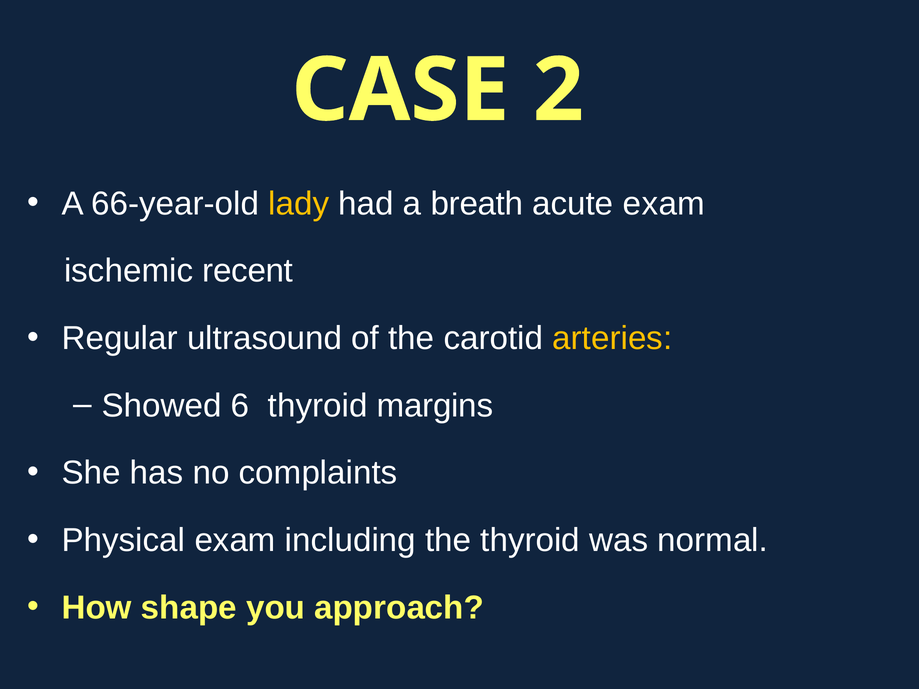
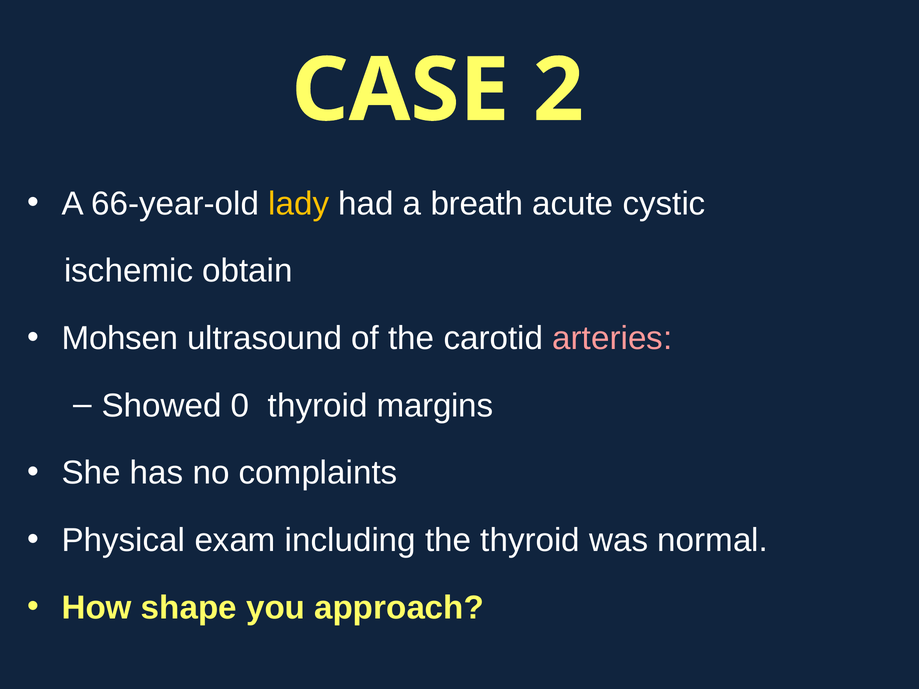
acute exam: exam -> cystic (664, 204)
recent: recent -> obtain (248, 271)
Regular: Regular -> Mohsen (120, 338)
arteries colour: yellow -> pink (612, 338)
6: 6 -> 0 (240, 406)
